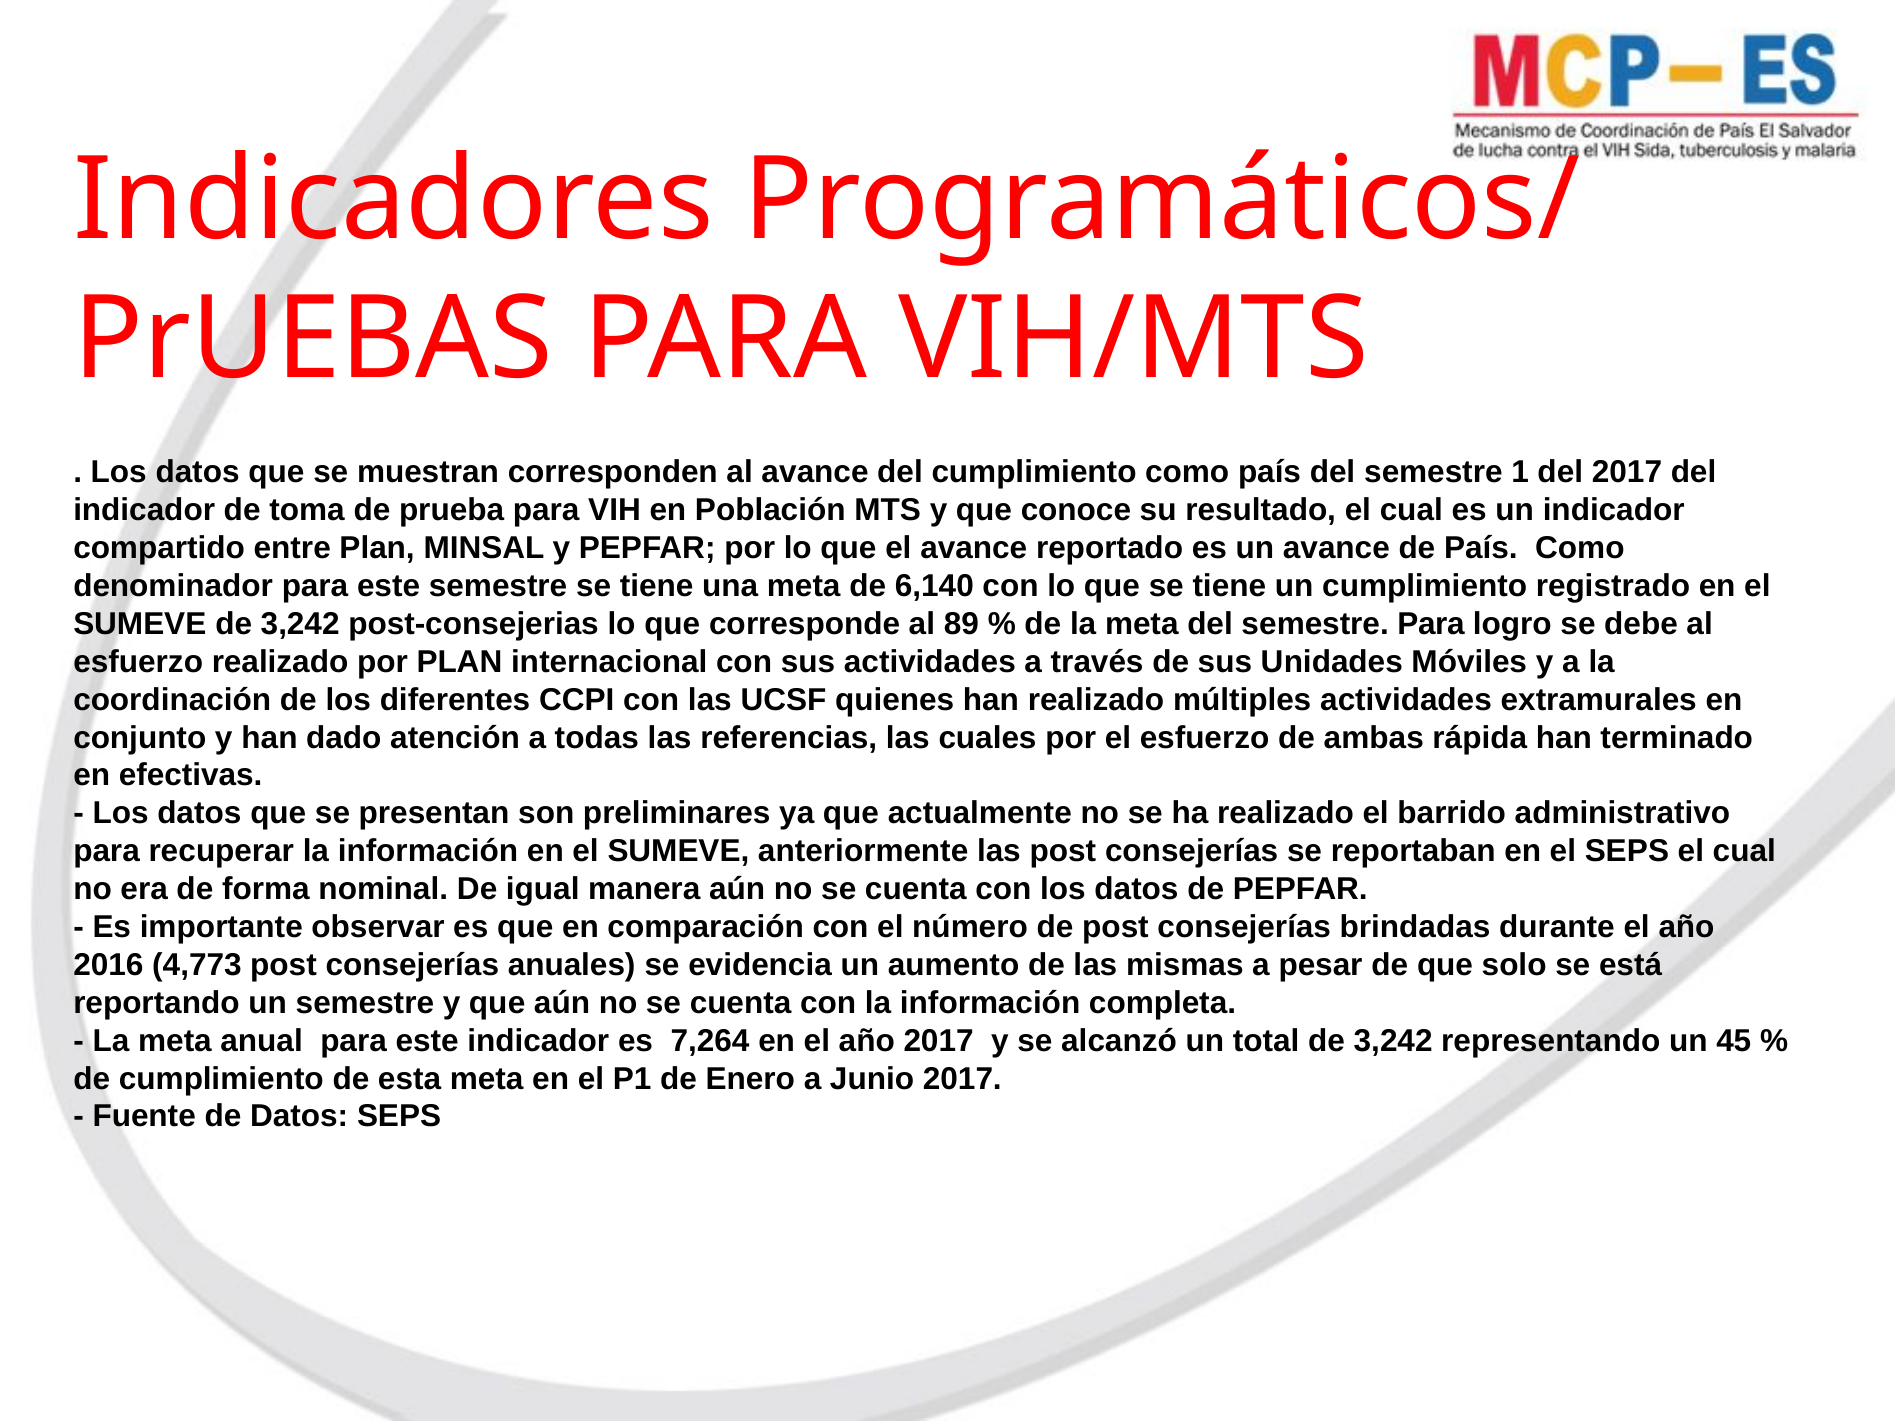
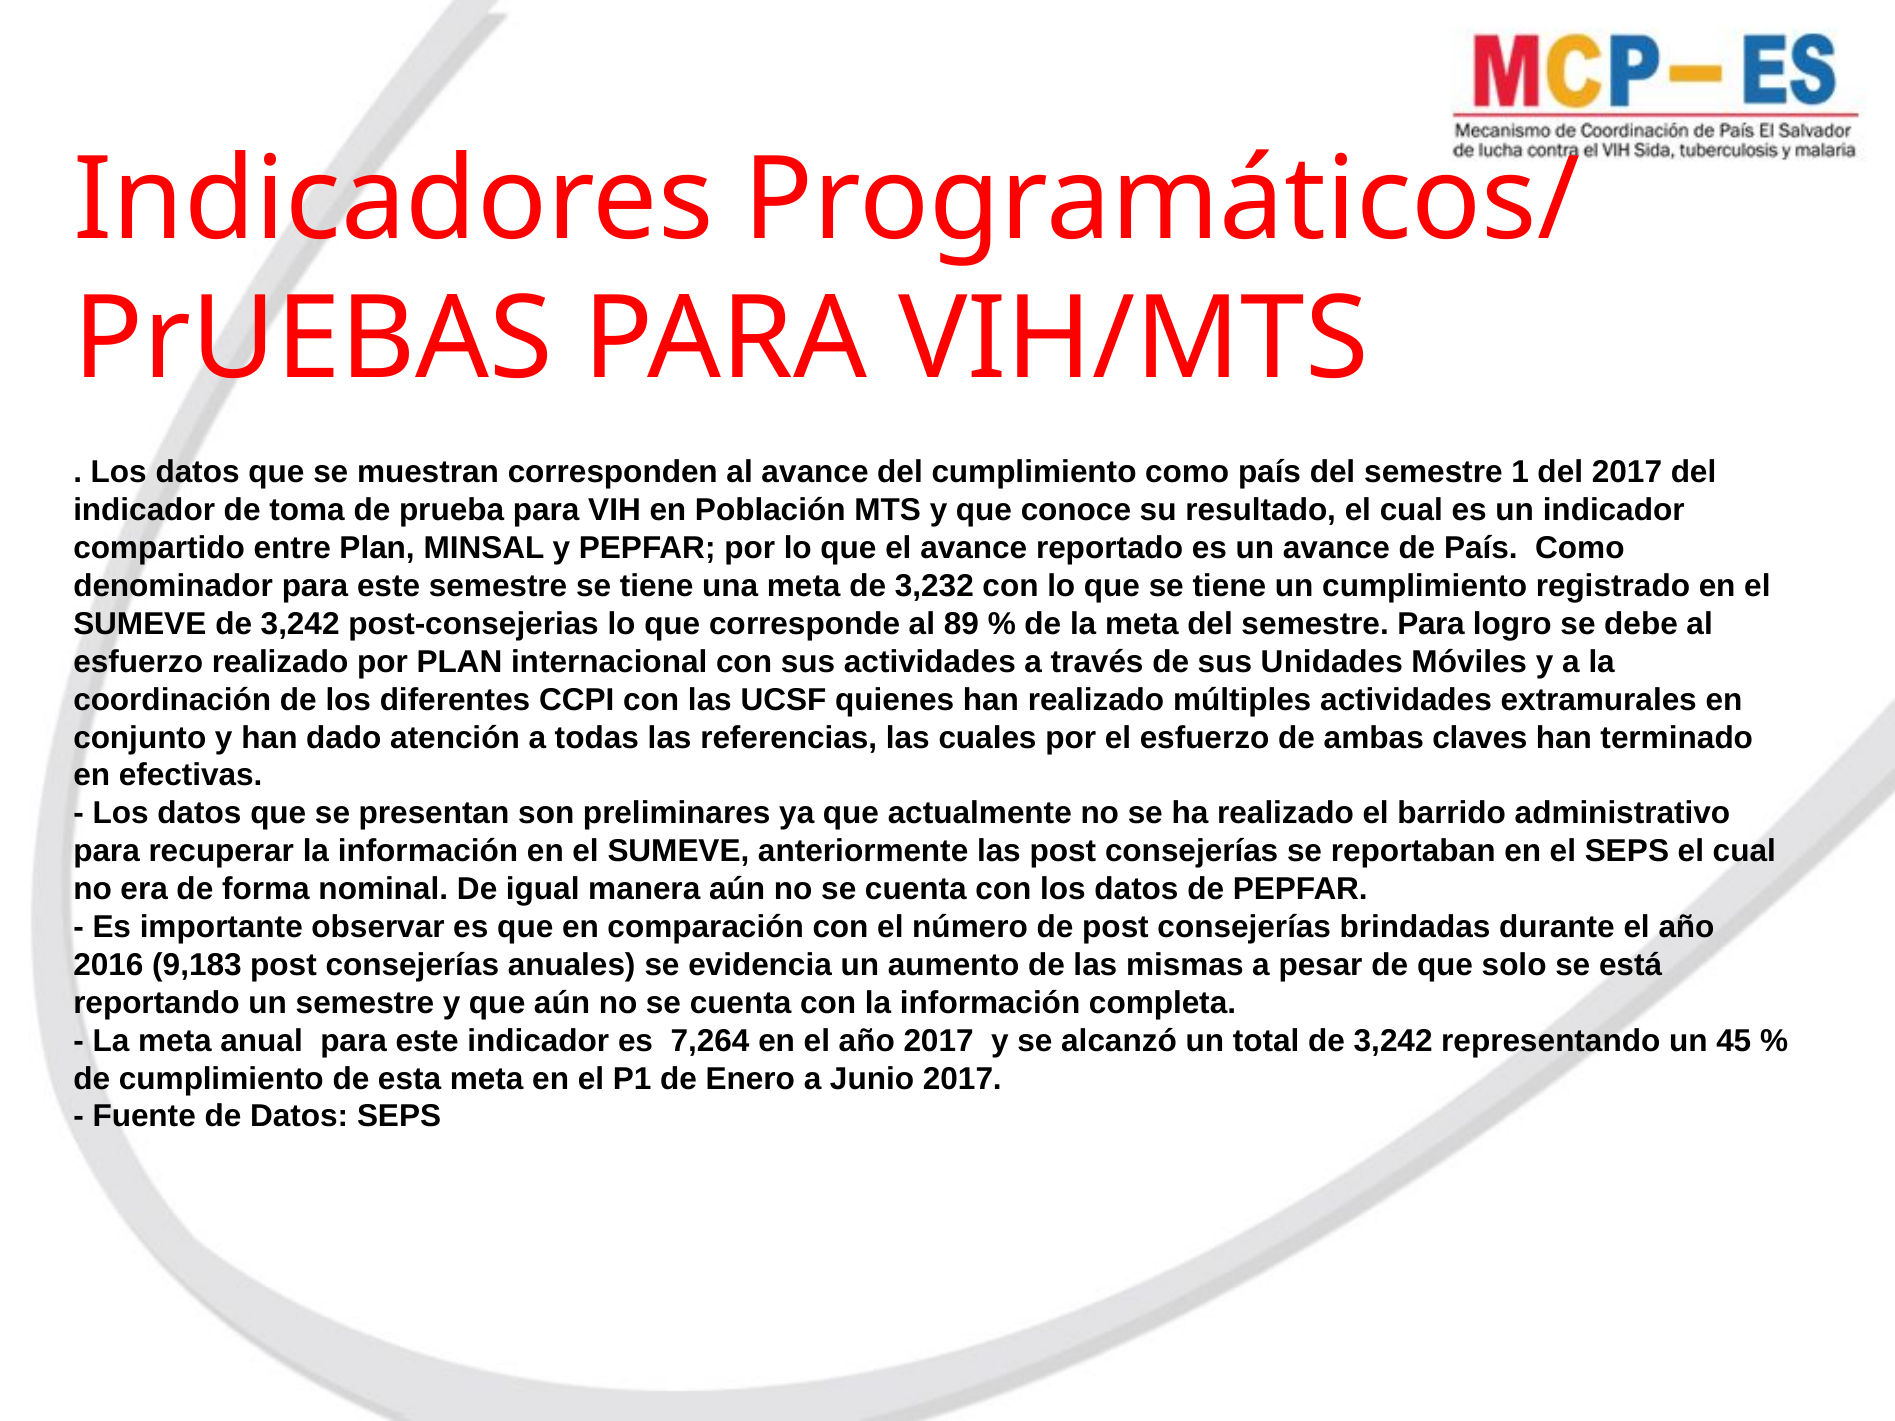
6,140: 6,140 -> 3,232 (934, 586)
rápida: rápida -> claves (1480, 738)
4,773: 4,773 -> 9,183 (197, 965)
